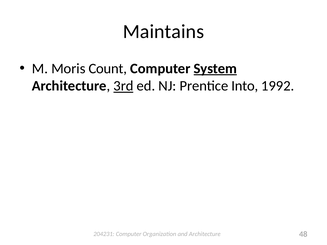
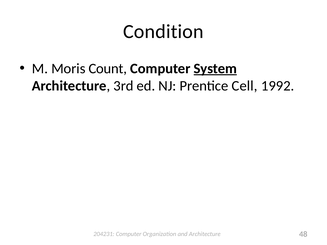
Maintains: Maintains -> Condition (163, 32)
3rd underline: present -> none (123, 86)
Into: Into -> Cell (245, 86)
